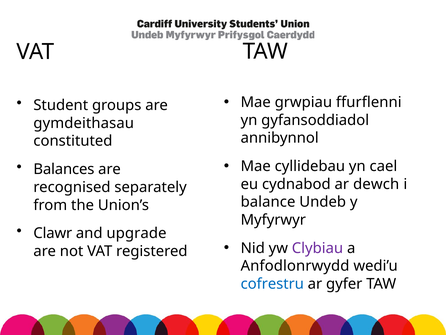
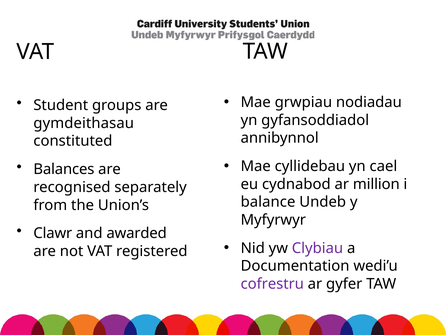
ffurflenni: ffurflenni -> nodiadau (369, 102)
dewch: dewch -> million (376, 184)
upgrade: upgrade -> awarded (137, 233)
Anfodlonrwydd: Anfodlonrwydd -> Documentation (295, 266)
cofrestru colour: blue -> purple (272, 283)
